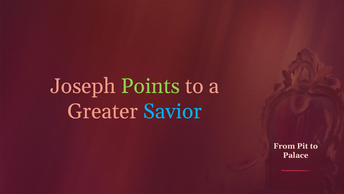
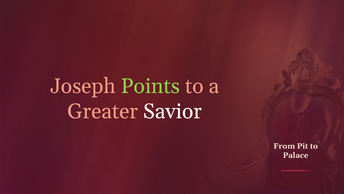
Savior colour: light blue -> white (173, 111)
